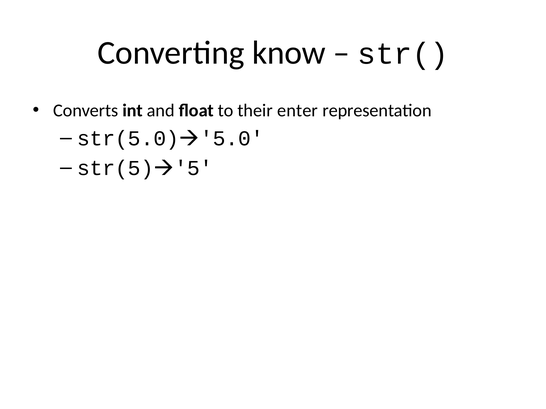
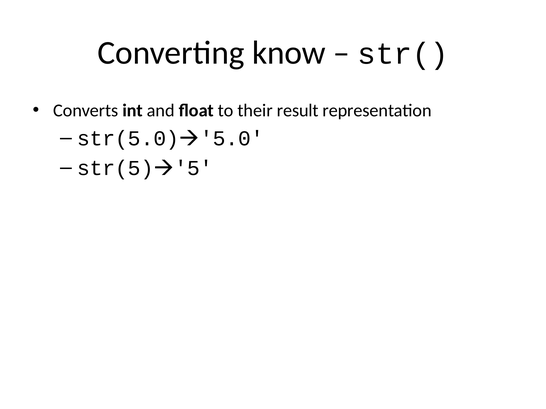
enter: enter -> result (298, 110)
